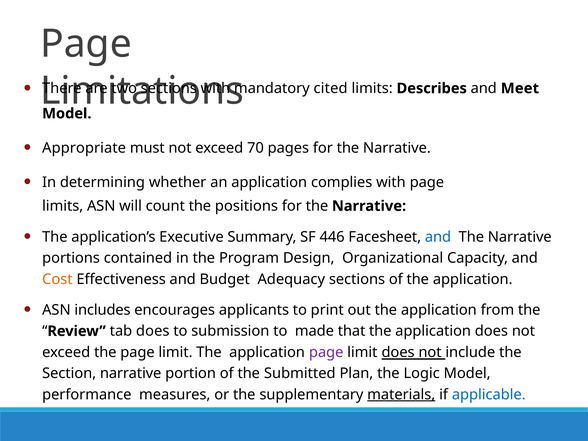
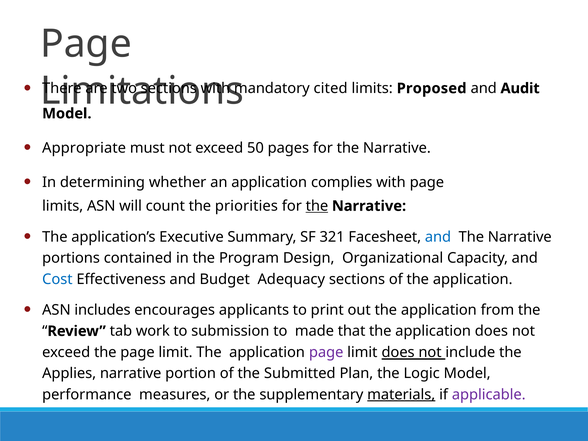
Describes: Describes -> Proposed (432, 88)
Meet: Meet -> Audit (520, 88)
70: 70 -> 50 (255, 148)
positions: positions -> priorities (246, 206)
the underline: none -> present (317, 206)
446: 446 -> 321 (332, 237)
Cost colour: orange -> blue (57, 279)
tab does: does -> work (153, 331)
Section: Section -> Applies (69, 373)
applicable colour: blue -> purple (489, 395)
